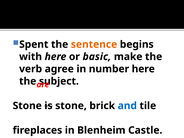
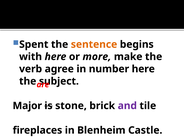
basic: basic -> more (97, 57)
Stone: Stone -> Major (27, 106)
and colour: blue -> purple (127, 106)
